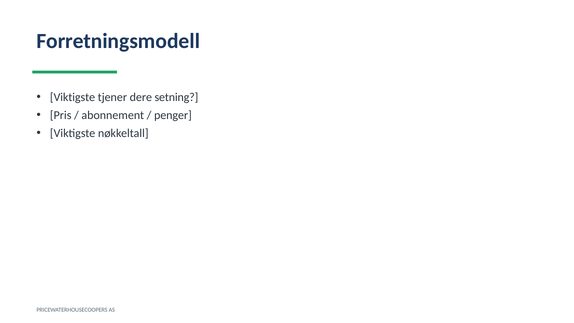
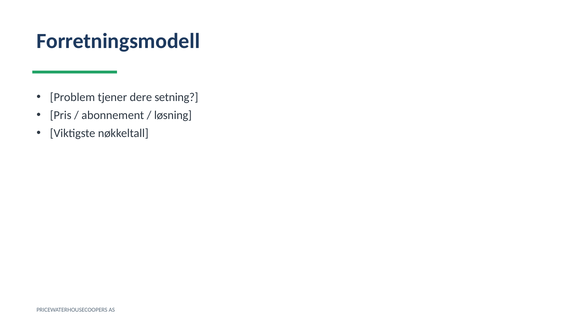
Viktigste: Viktigste -> Problem (72, 97)
penger: penger -> løsning (173, 115)
